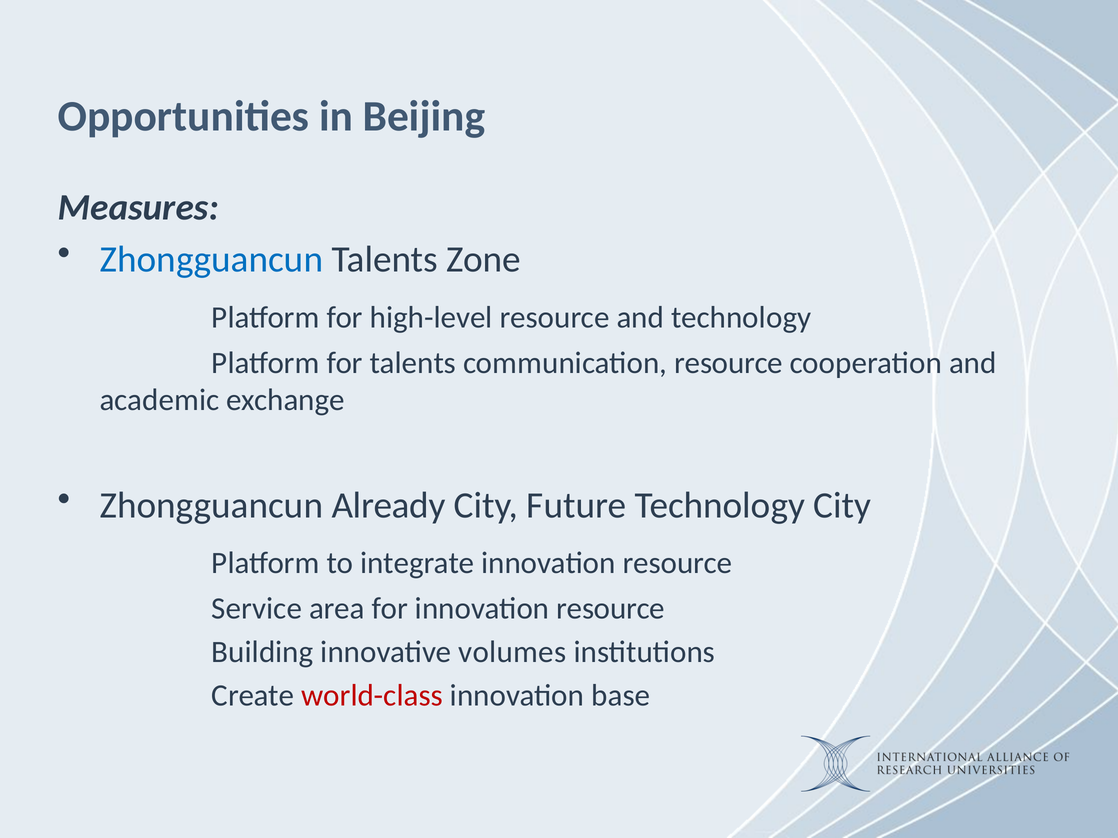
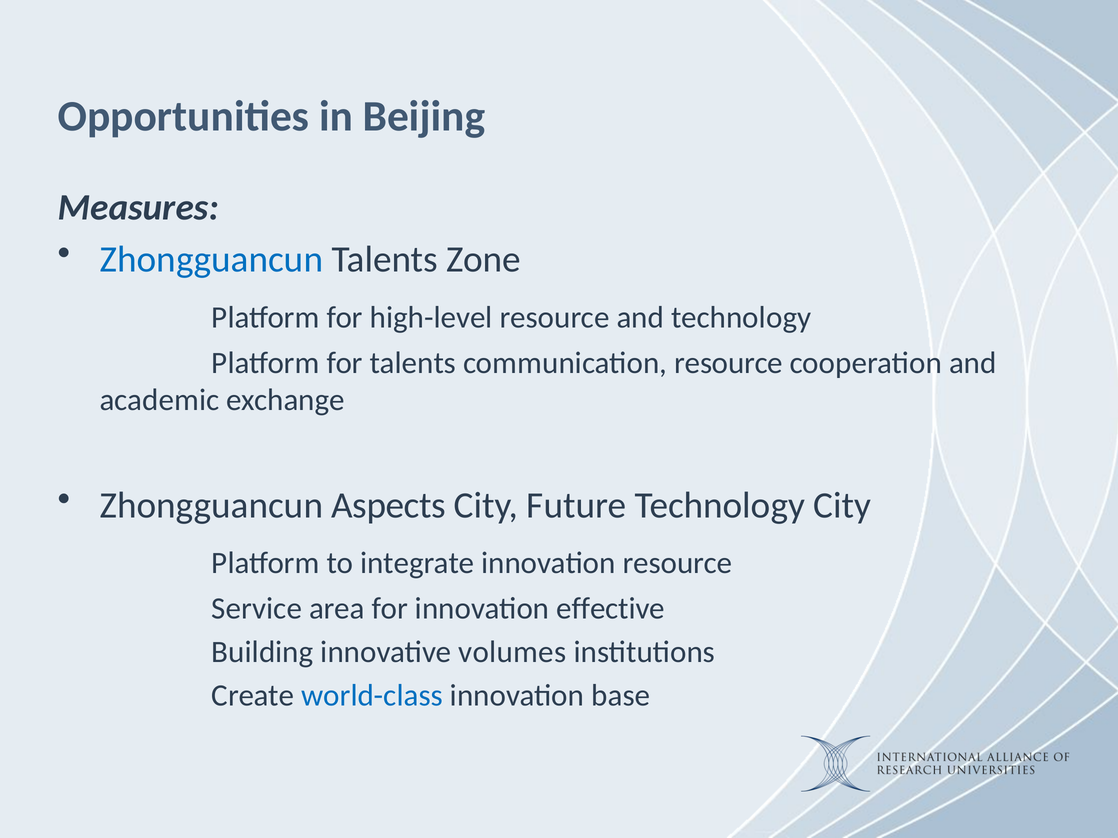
Already: Already -> Aspects (389, 506)
for innovation resource: resource -> effective (611, 609)
world-class colour: red -> blue (372, 696)
